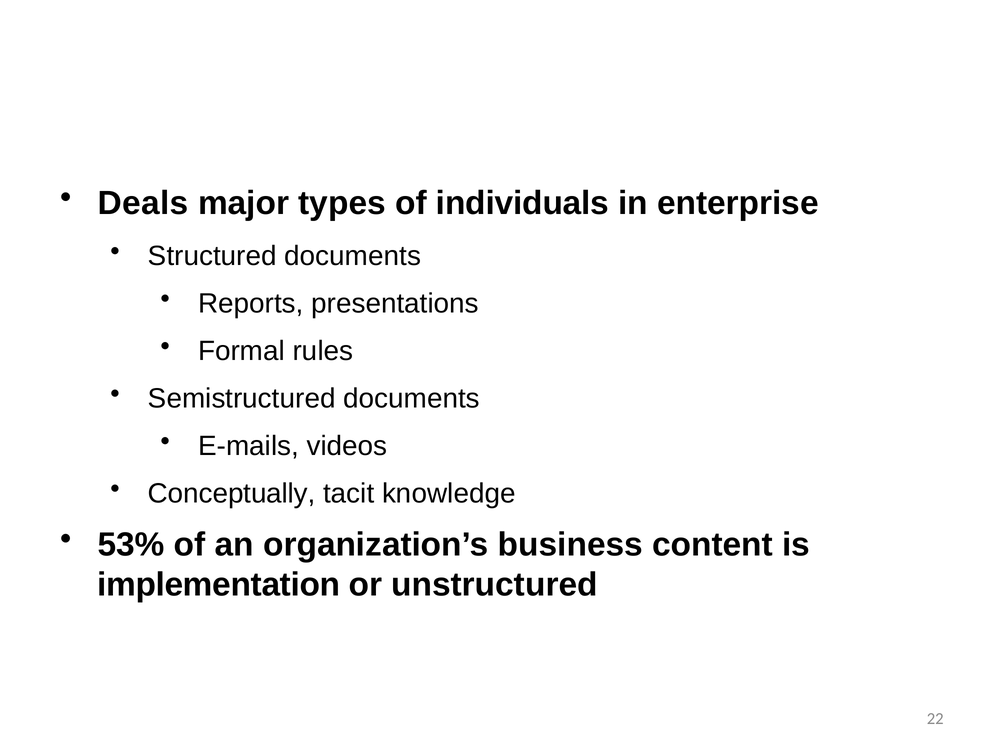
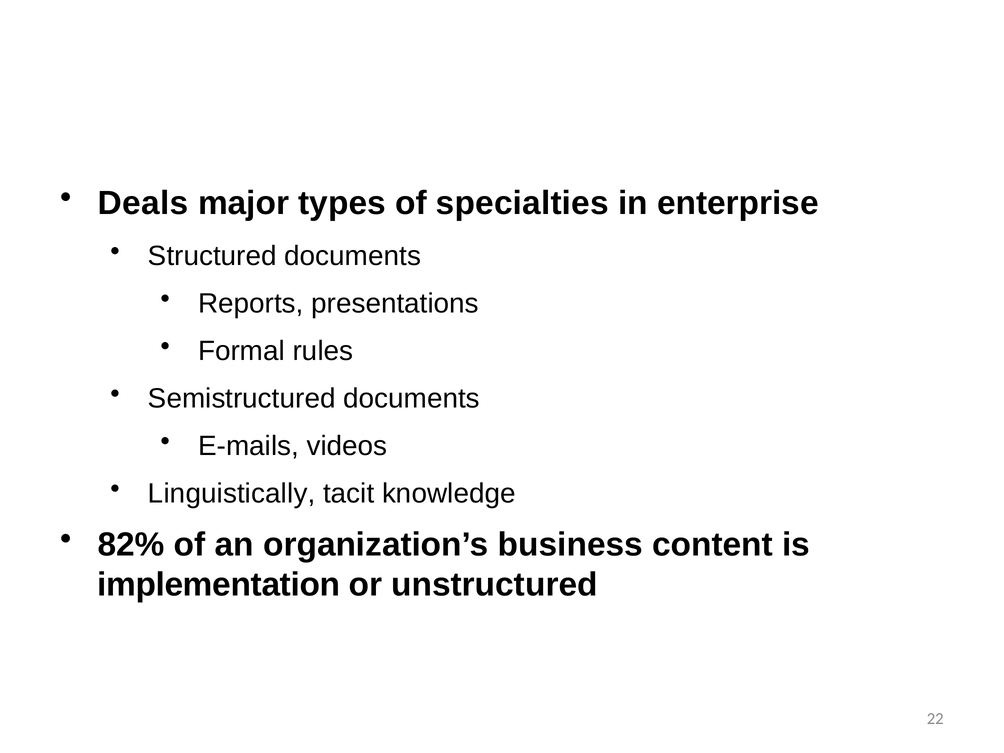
individuals: individuals -> specialties (522, 203)
Conceptually: Conceptually -> Linguistically (232, 493)
53%: 53% -> 82% (131, 544)
